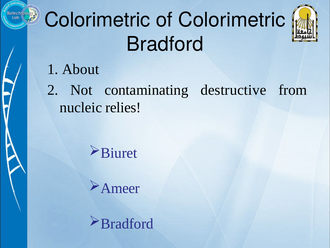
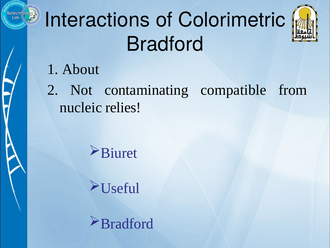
Colorimetric: Colorimetric -> Interactions (97, 20)
destructive: destructive -> compatible (233, 90)
Ameer: Ameer -> Useful (120, 188)
